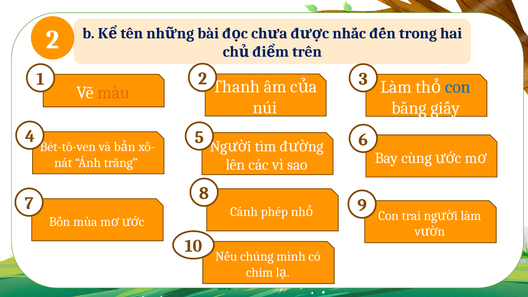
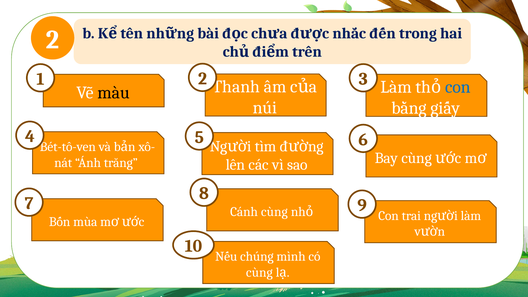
màu colour: orange -> black (114, 93)
Cánh phép: phép -> cùng (274, 212)
chim: chim -> cùng (259, 272)
